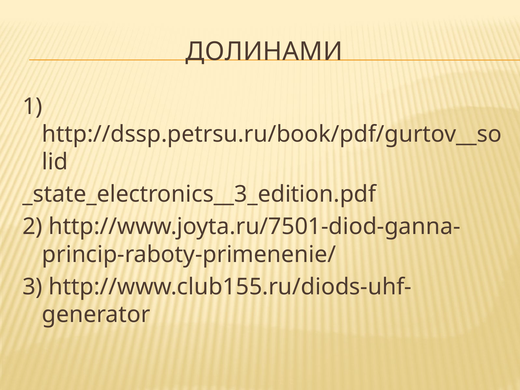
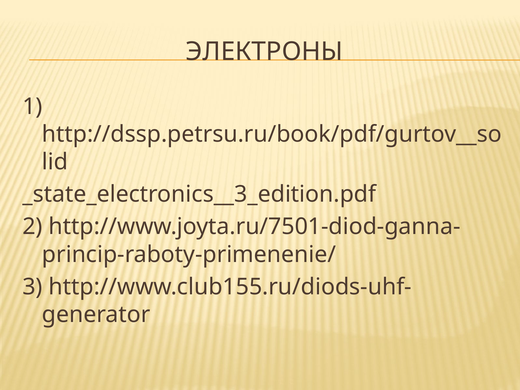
ДОЛИНАМИ: ДОЛИНАМИ -> ЭЛЕКТРОНЫ (264, 52)
